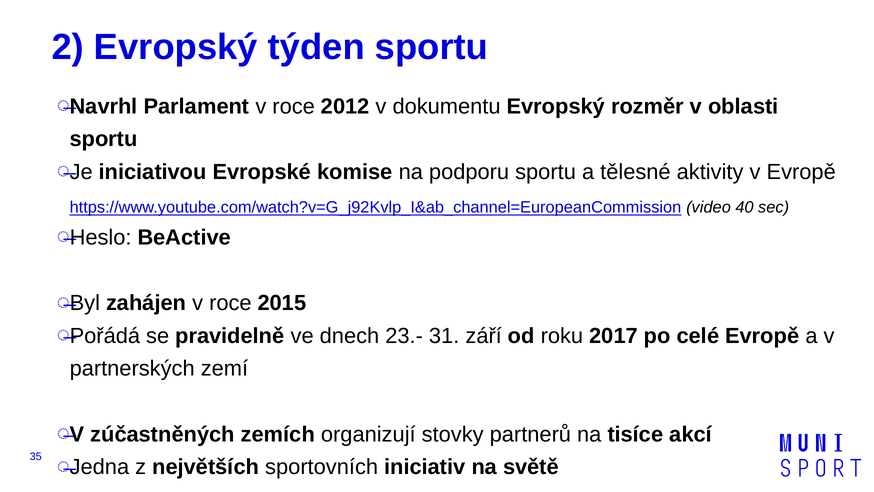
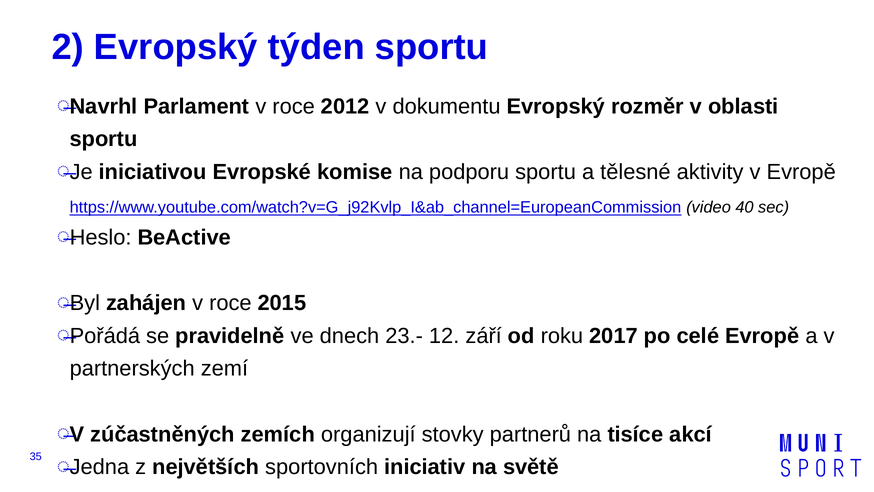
31: 31 -> 12 (444, 336)
